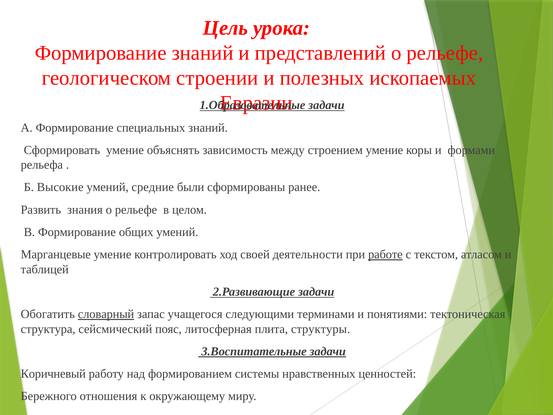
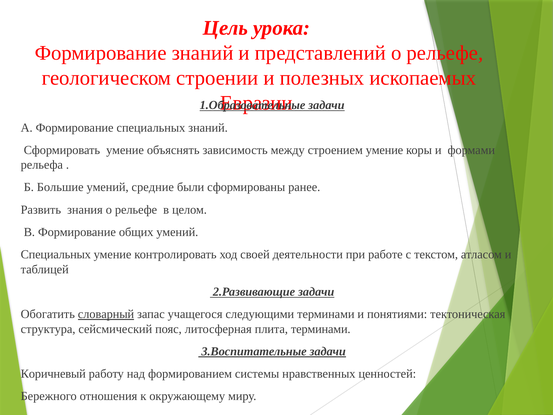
Высокие: Высокие -> Большие (60, 187)
Марганцевые: Марганцевые -> Специальных (56, 254)
работе underline: present -> none (385, 254)
плита структуры: структуры -> терминами (321, 329)
